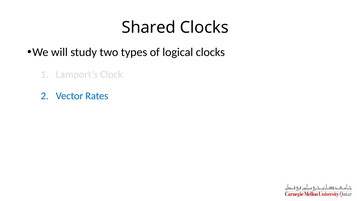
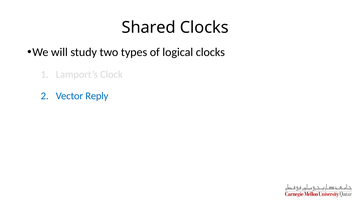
Rates: Rates -> Reply (97, 96)
